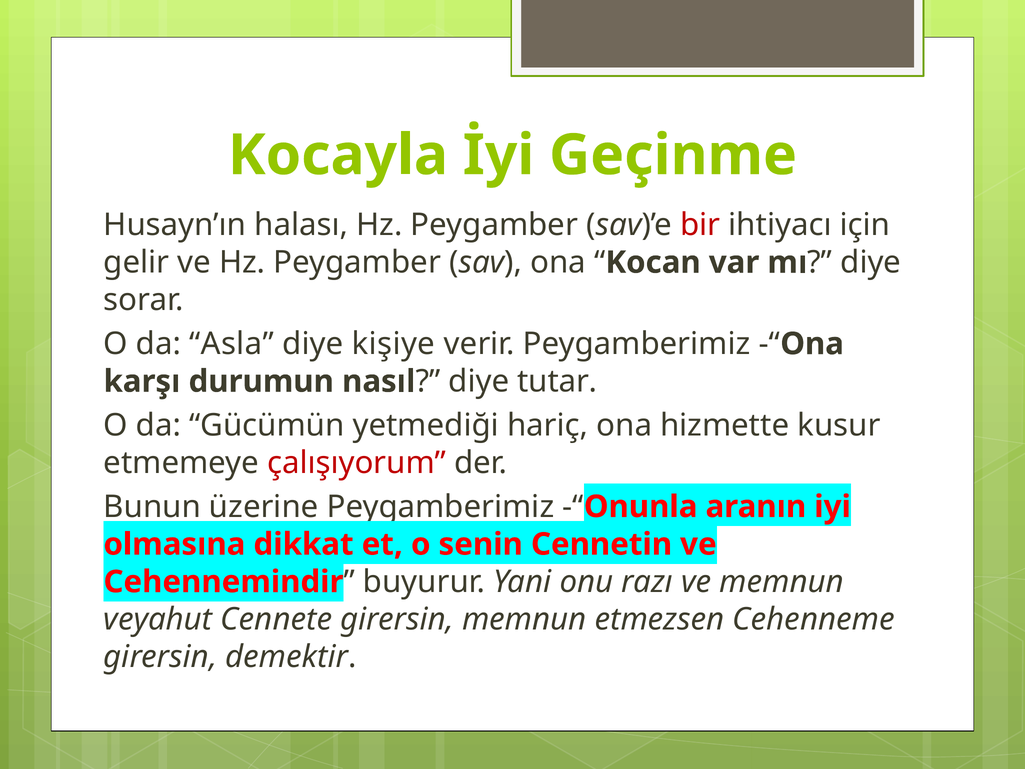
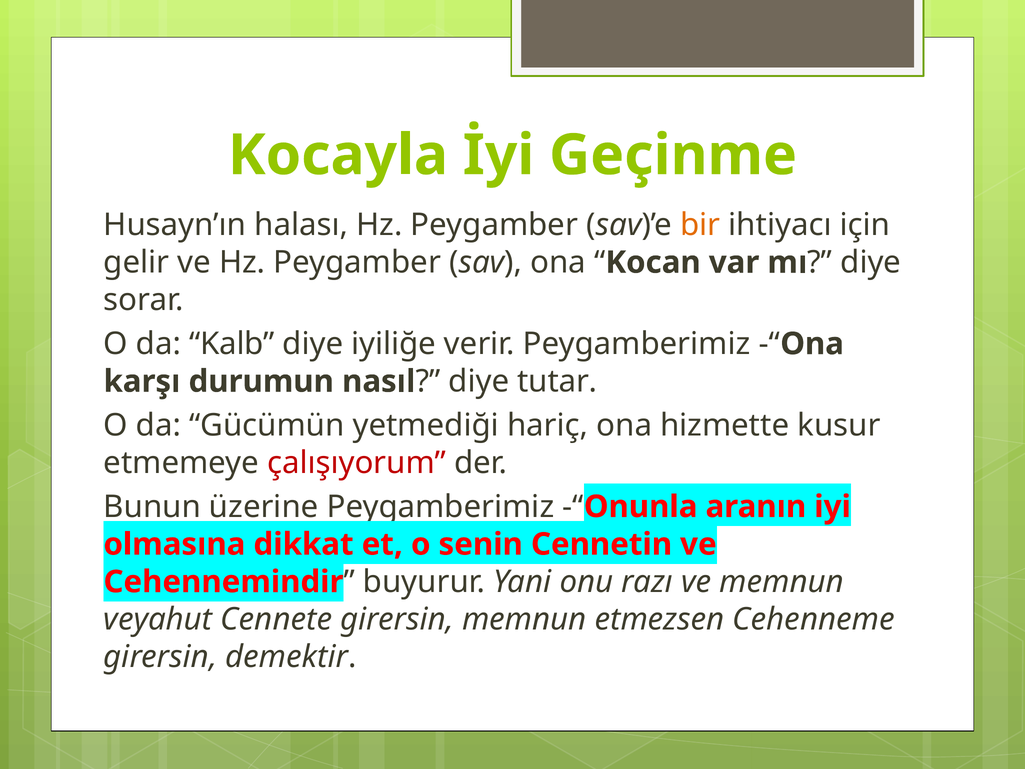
bir colour: red -> orange (700, 225)
Asla: Asla -> Kalb (232, 344)
kişiye: kişiye -> iyiliğe (394, 344)
